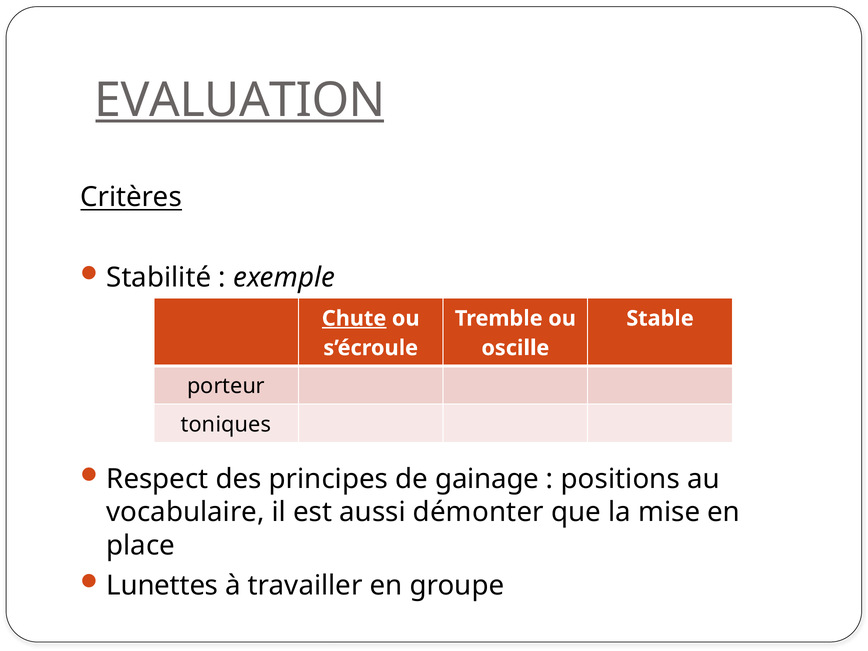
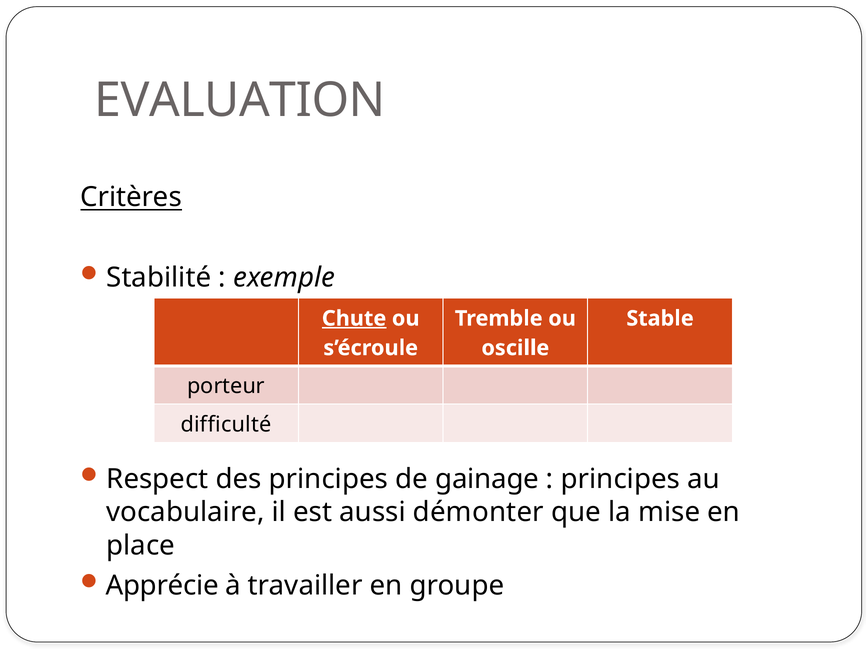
EVALUATION underline: present -> none (240, 100)
toniques: toniques -> difficulté (226, 424)
positions: positions -> principes (620, 479)
Lunettes: Lunettes -> Apprécie (162, 586)
